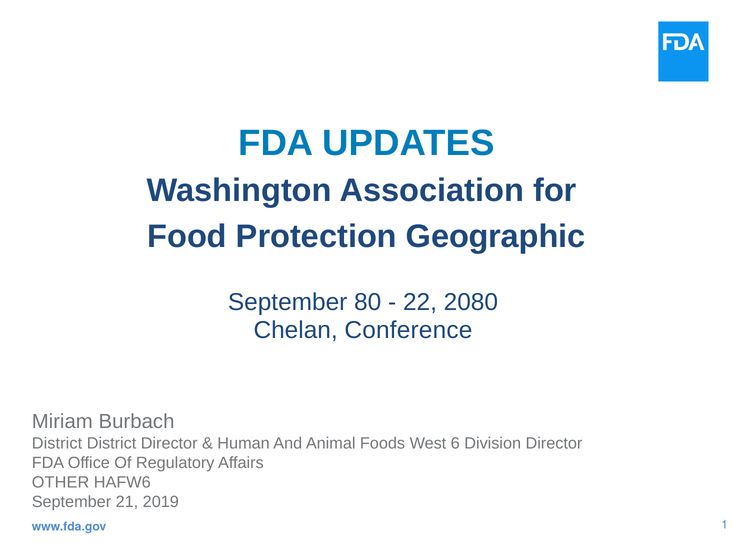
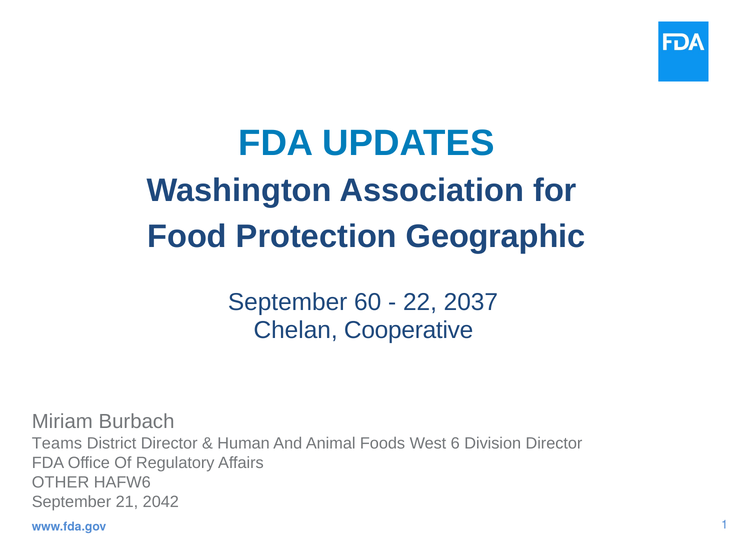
80: 80 -> 60 (368, 303)
2080: 2080 -> 2037 (471, 303)
Conference: Conference -> Cooperative (409, 331)
District: District -> Teams (57, 444)
2019: 2019 -> 2042 (161, 502)
